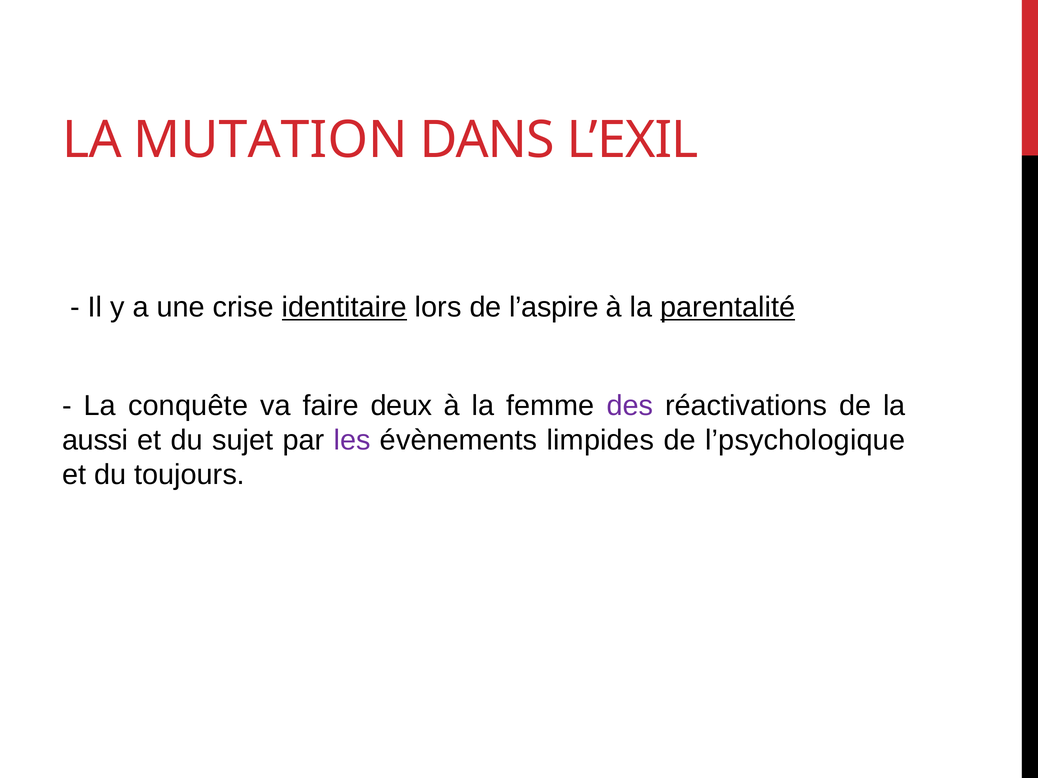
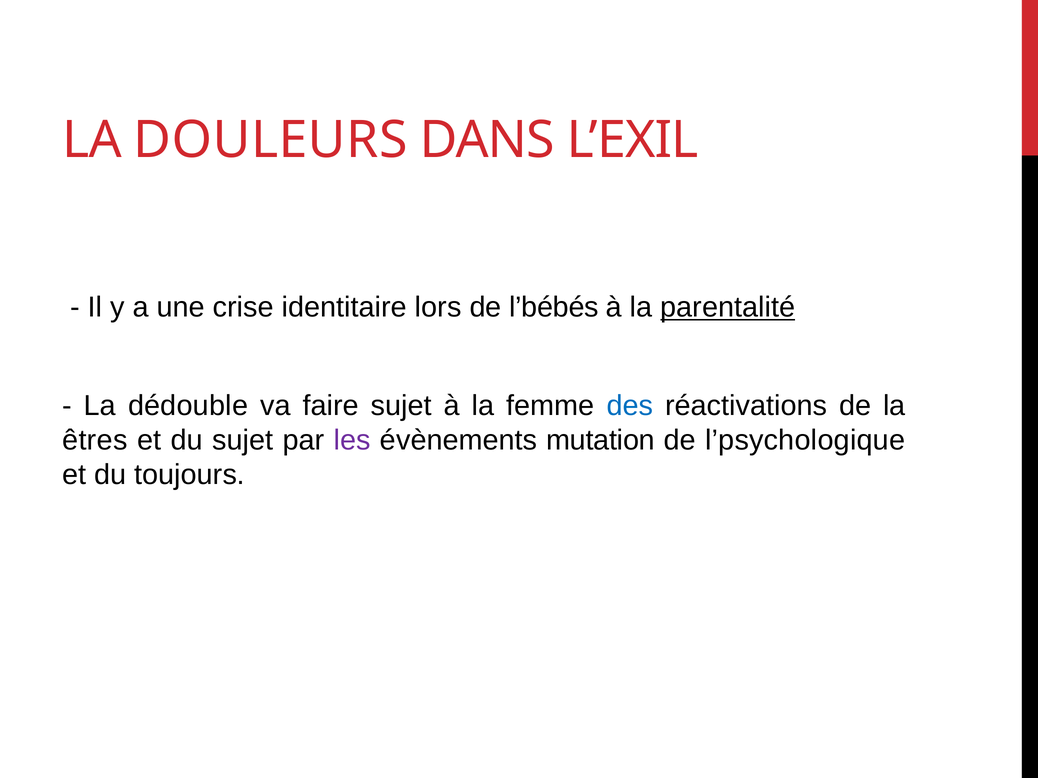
MUTATION: MUTATION -> DOULEURS (270, 140)
identitaire underline: present -> none (344, 308)
l’aspire: l’aspire -> l’bébés (554, 308)
conquête: conquête -> dédouble (188, 406)
faire deux: deux -> sujet (401, 406)
des colour: purple -> blue (630, 406)
aussi: aussi -> êtres (95, 440)
limpides: limpides -> mutation (601, 440)
